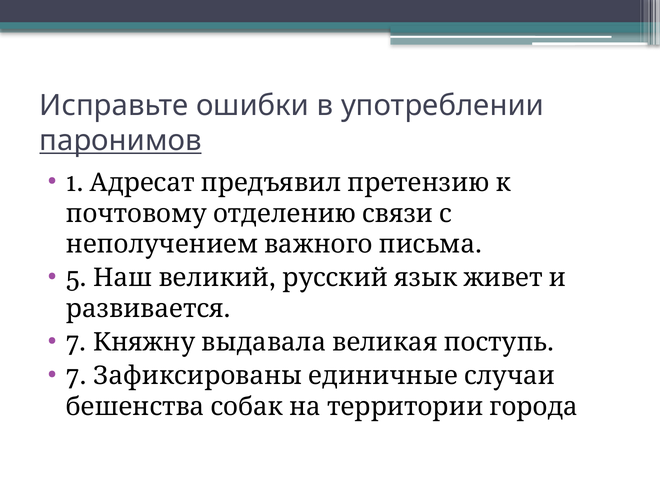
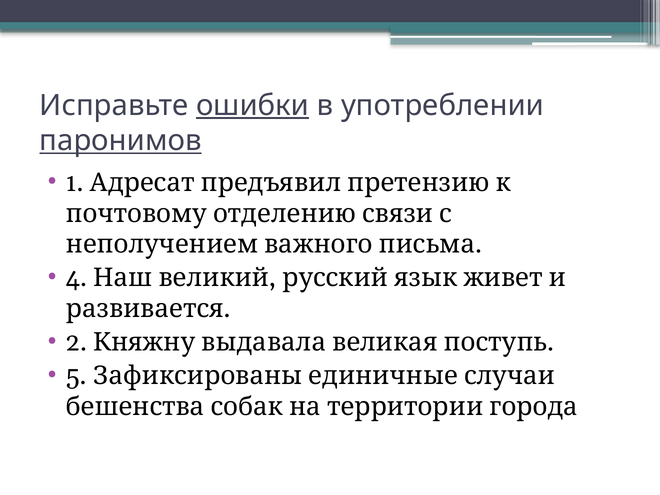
ошибки underline: none -> present (253, 105)
5: 5 -> 4 (77, 278)
7: 7 -> 2 (76, 342)
7: 7 -> 5 (76, 376)
